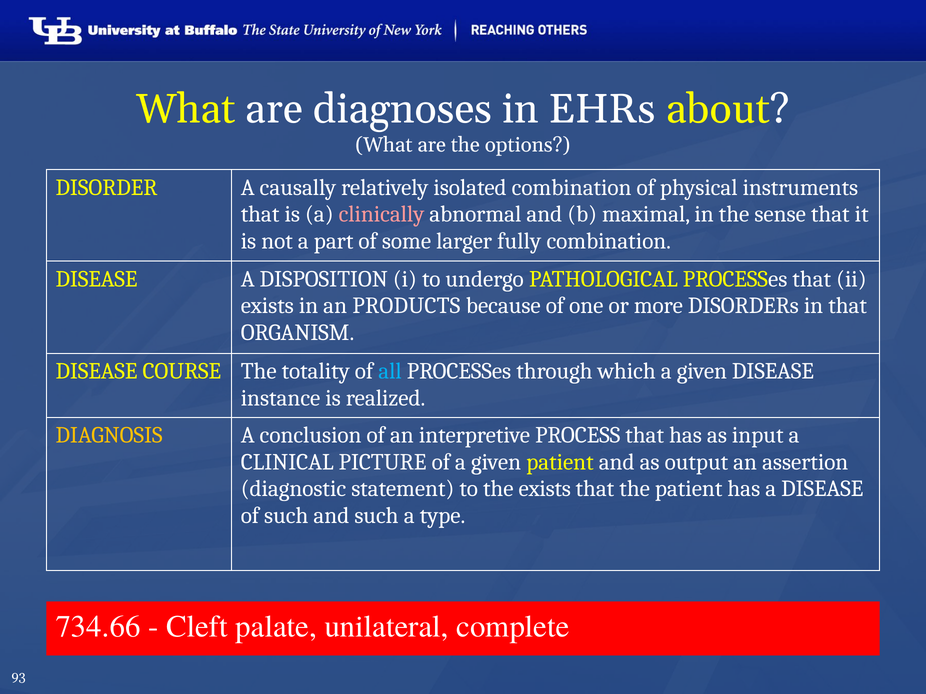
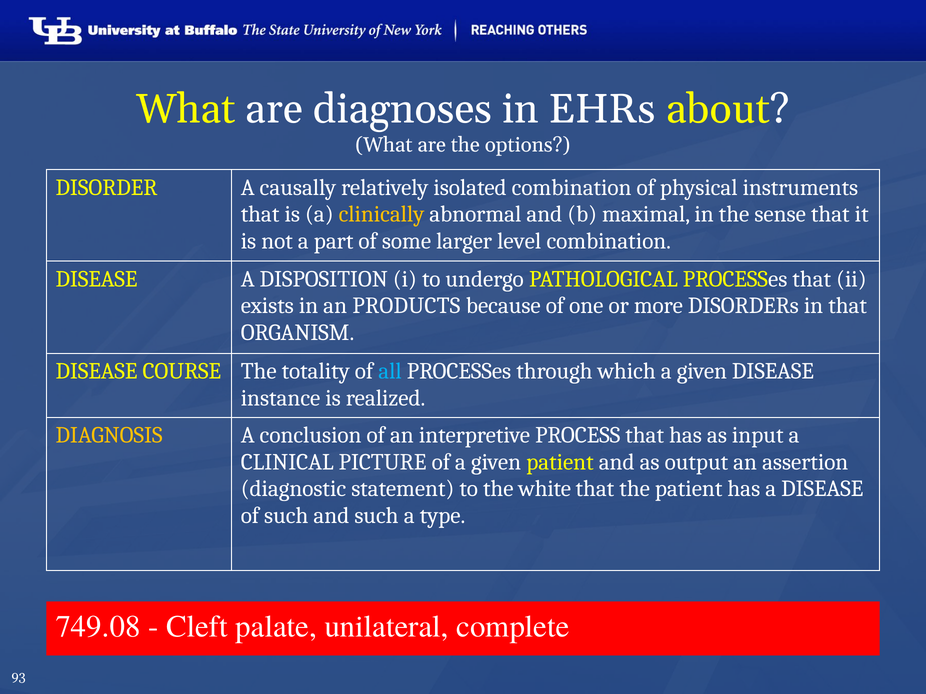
clinically colour: pink -> yellow (381, 214)
fully: fully -> level (519, 241)
the exists: exists -> white (545, 489)
734.66: 734.66 -> 749.08 (98, 627)
